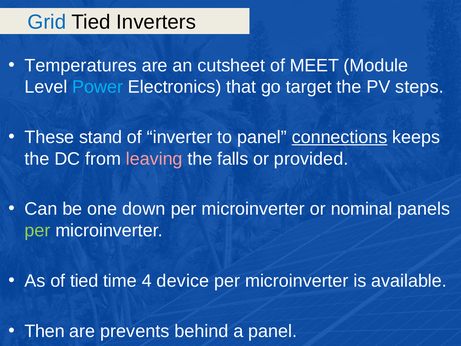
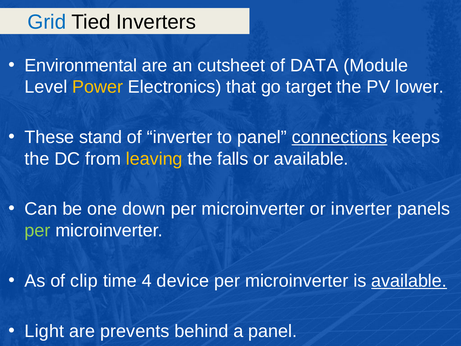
Temperatures: Temperatures -> Environmental (81, 65)
MEET: MEET -> DATA (314, 65)
Power colour: light blue -> yellow (98, 87)
steps: steps -> lower (420, 87)
leaving colour: pink -> yellow (154, 159)
or provided: provided -> available (311, 159)
or nominal: nominal -> inverter (361, 209)
of tied: tied -> clip (84, 281)
available underline: none -> present (409, 281)
Then: Then -> Light (44, 331)
